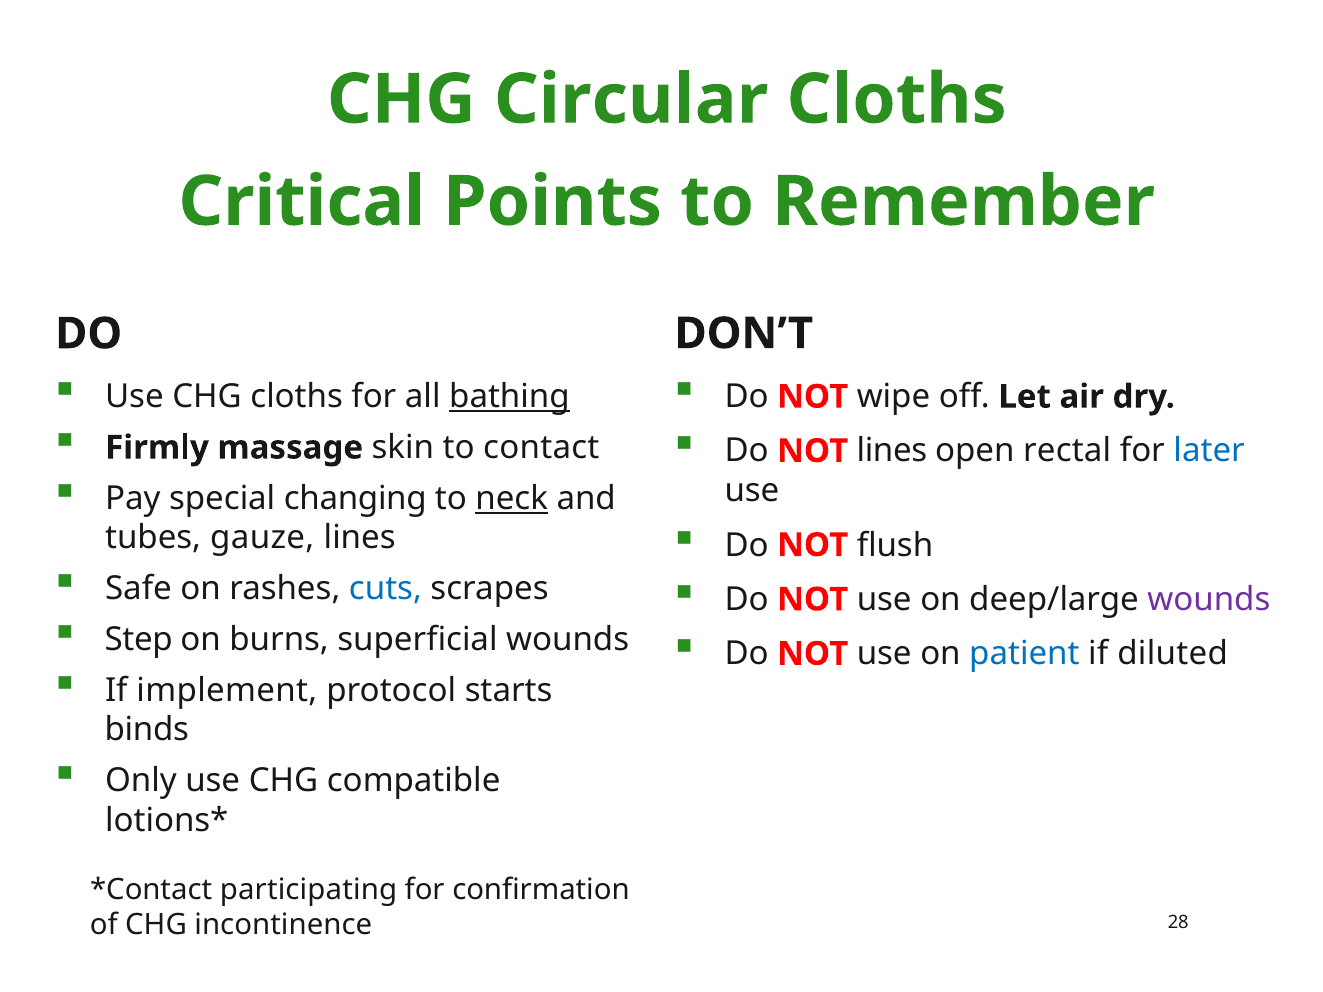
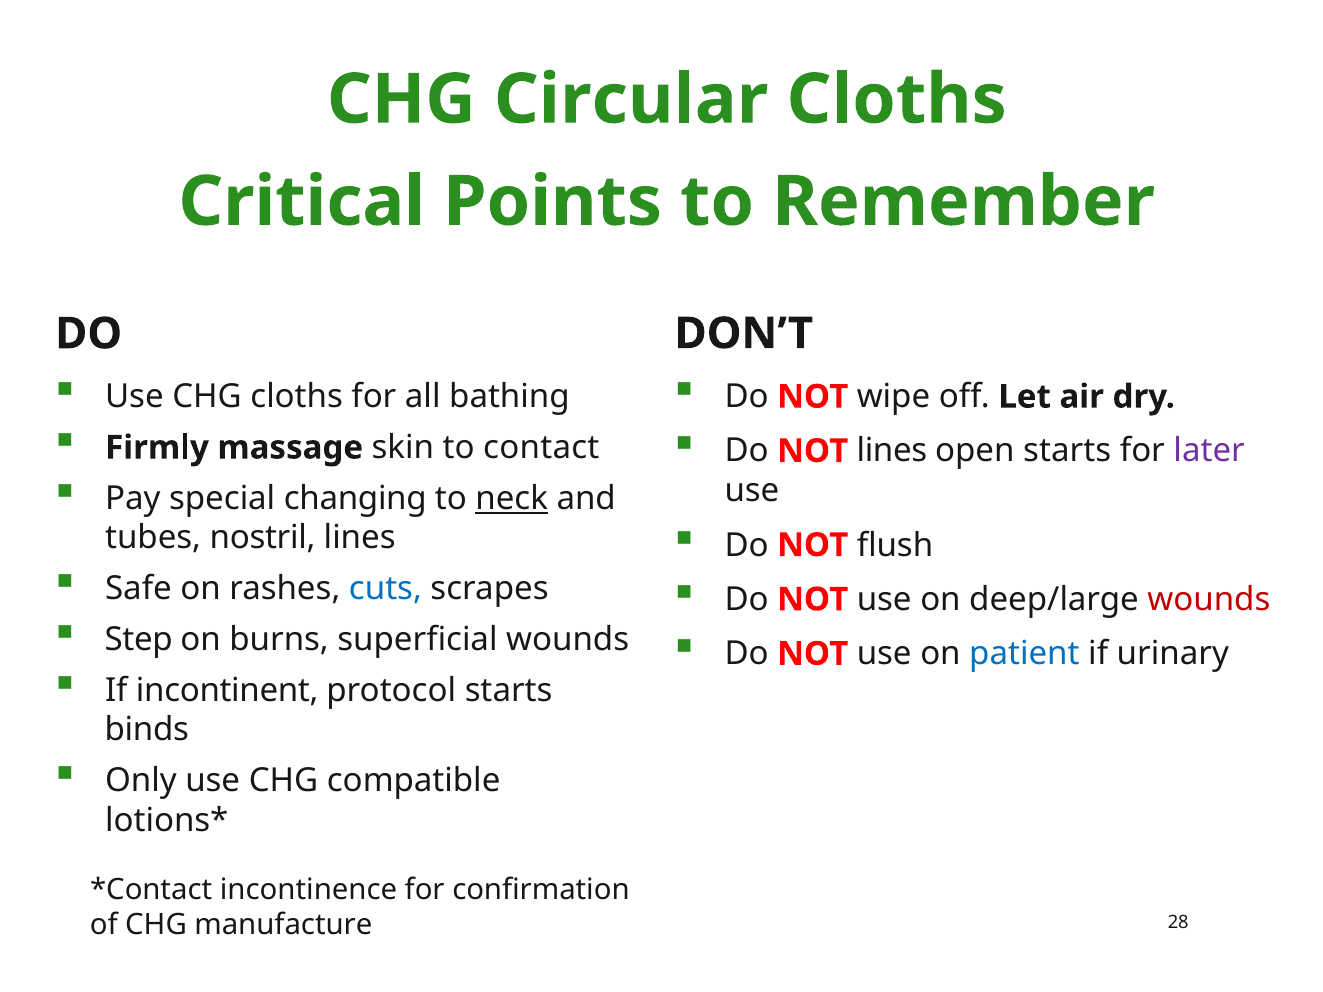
bathing underline: present -> none (509, 397)
open rectal: rectal -> starts (1067, 451)
later colour: blue -> purple (1209, 451)
gauze: gauze -> nostril (263, 538)
wounds colour: purple -> red (1209, 600)
diluted: diluted -> urinary (1173, 654)
implement: implement -> incontinent (227, 690)
participating: participating -> incontinence (309, 890)
incontinence: incontinence -> manufacture (283, 925)
